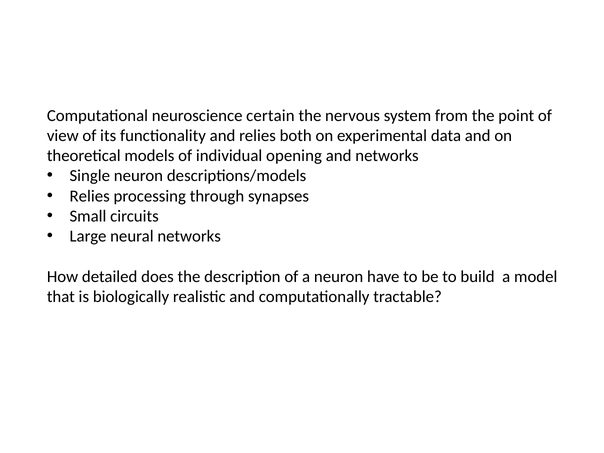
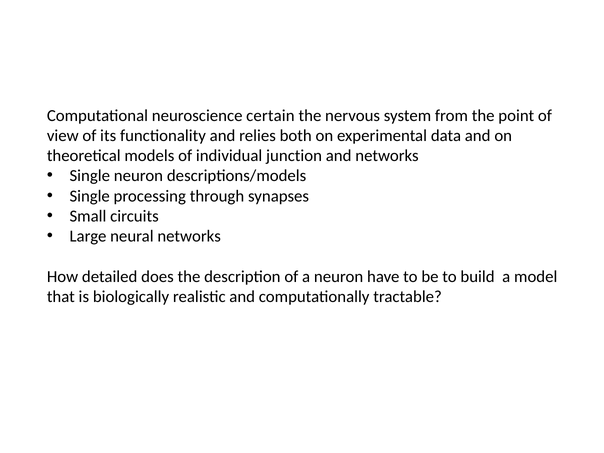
opening: opening -> junction (294, 156)
Relies: Relies -> Single (90, 196)
